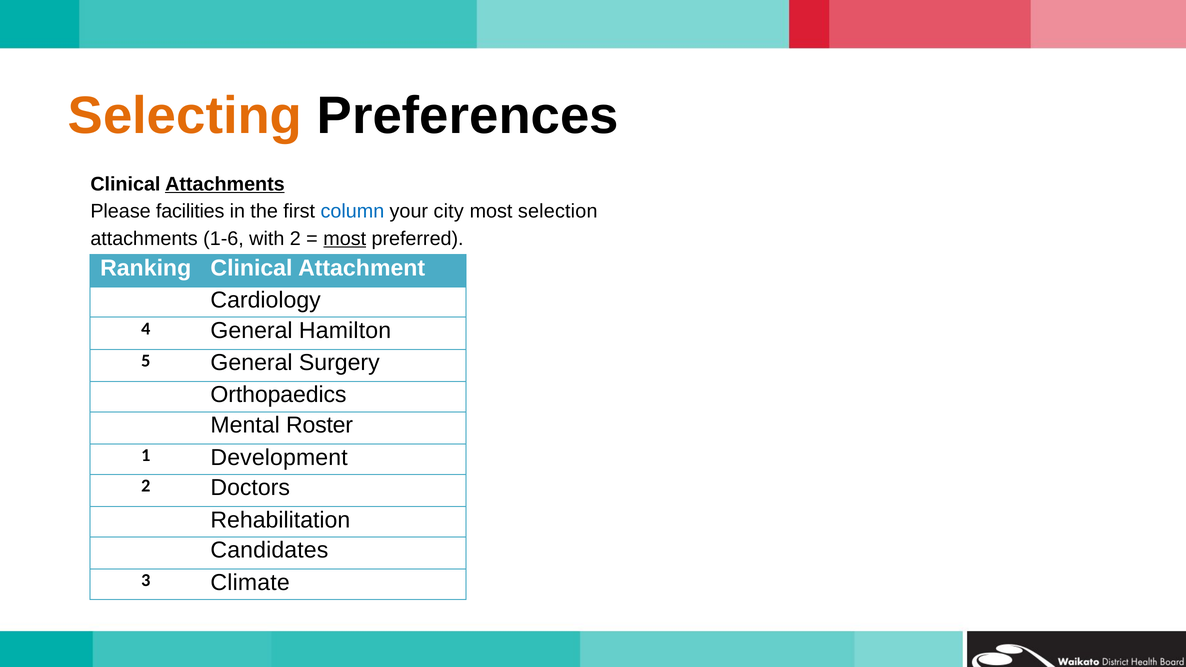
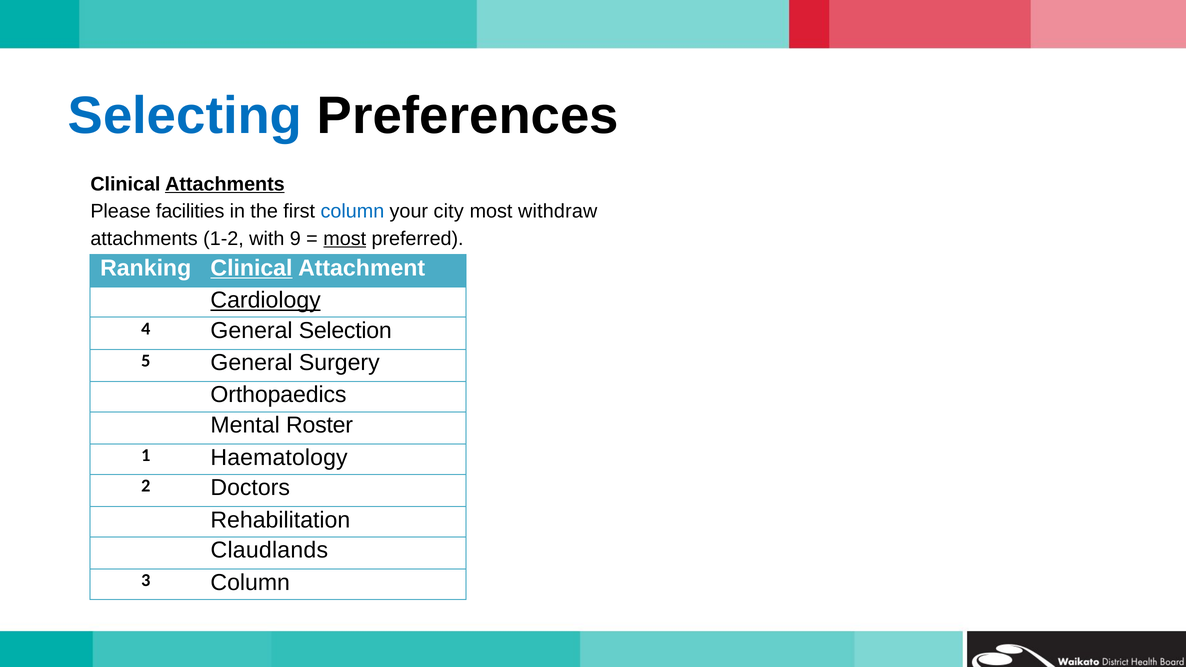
Selecting colour: orange -> blue (185, 116)
selection: selection -> withdraw (558, 211)
1-6: 1-6 -> 1-2 (224, 239)
with 2: 2 -> 9 (295, 239)
Clinical underline: none -> present (251, 268)
Cardiology underline: none -> present (266, 300)
Hamilton: Hamilton -> Selection (345, 331)
Development: Development -> Haematology (279, 457)
Candidates: Candidates -> Claudlands (269, 550)
3 Climate: Climate -> Column (250, 583)
